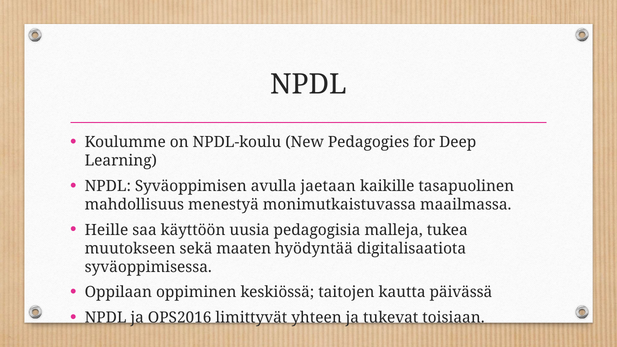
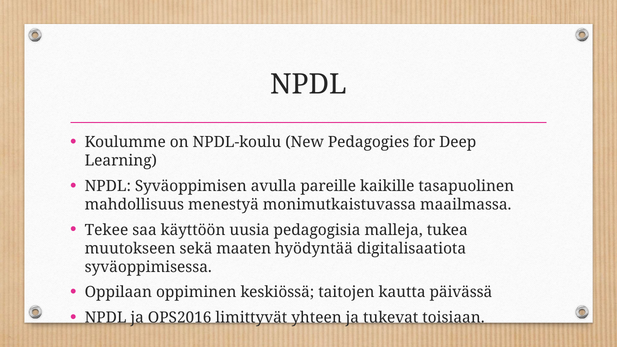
jaetaan: jaetaan -> pareille (328, 186)
Heille: Heille -> Tekee (106, 230)
